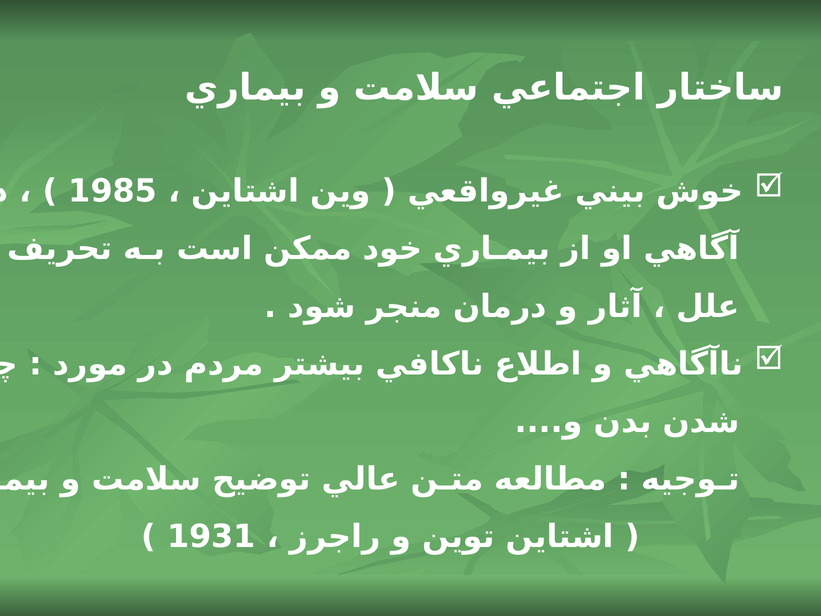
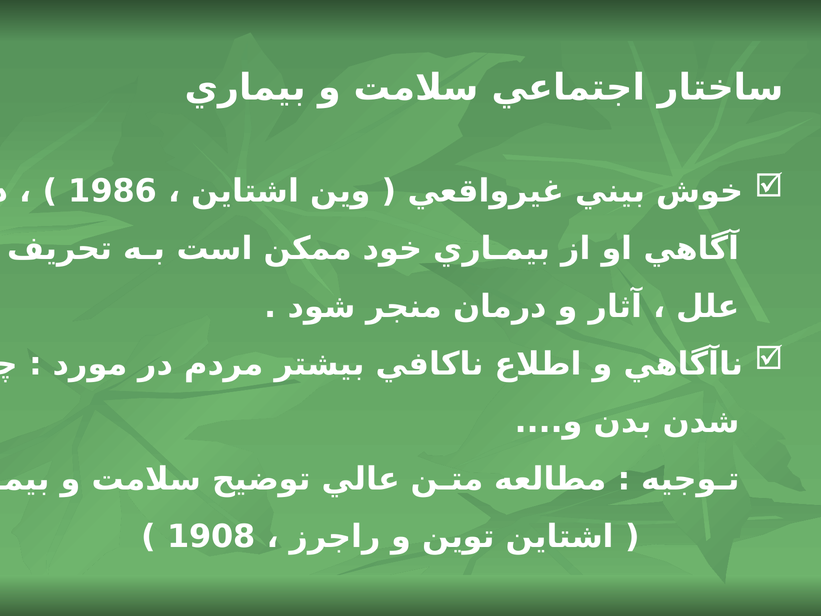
1985: 1985 -> 1986 (113, 191)
1931: 1931 -> 1908 (211, 536)
